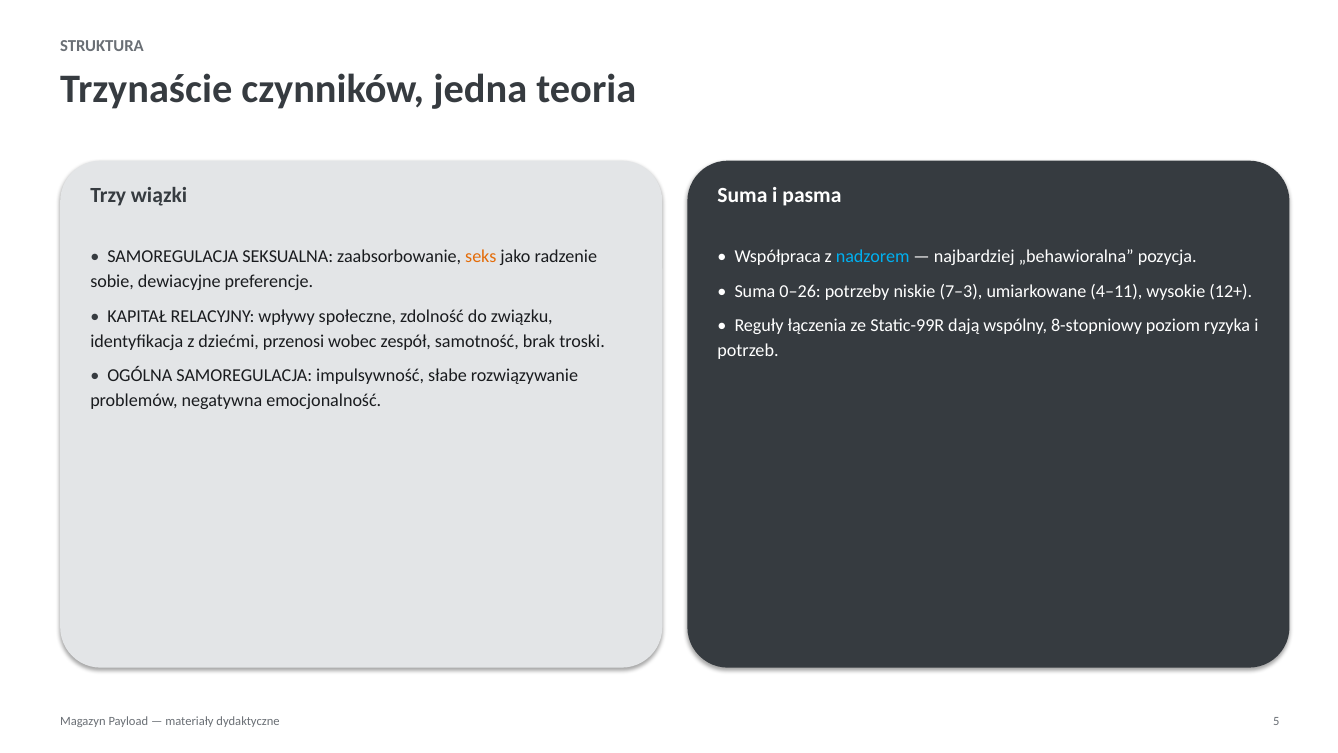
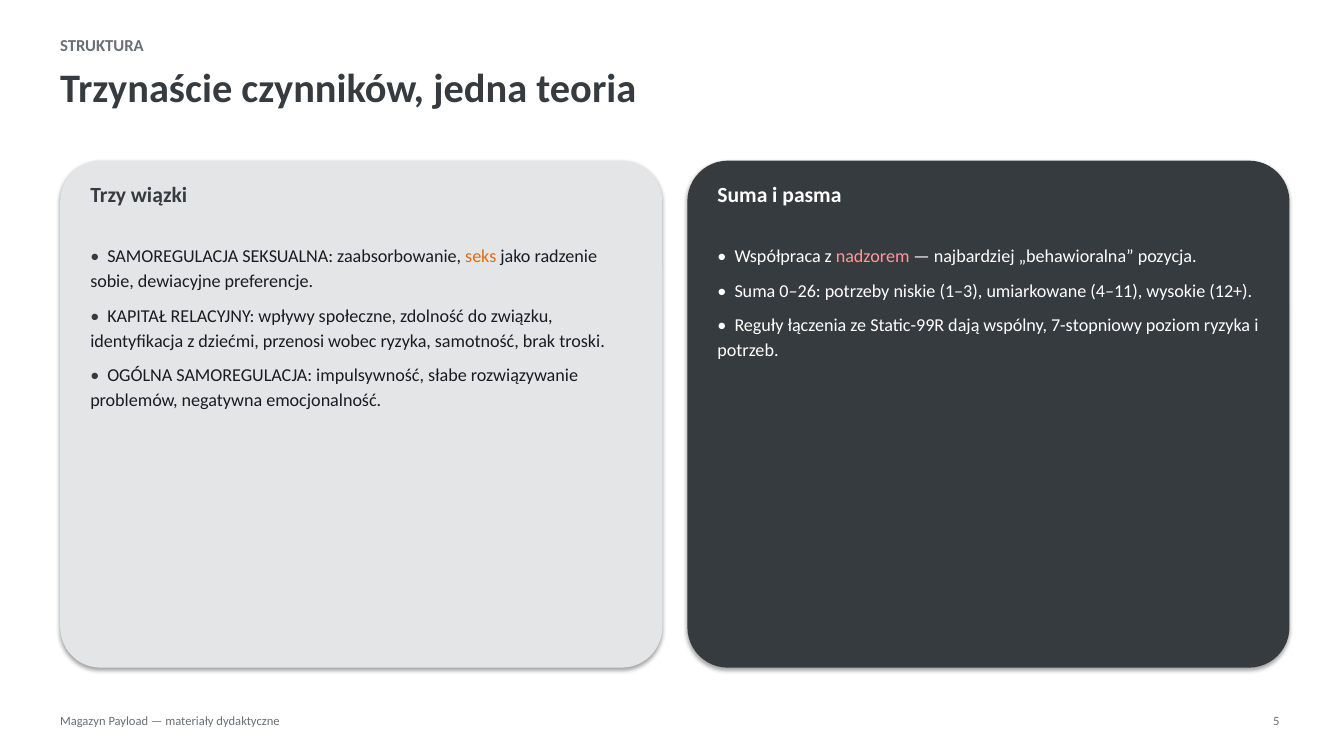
nadzorem colour: light blue -> pink (873, 256)
7–3: 7–3 -> 1–3 (961, 291)
8-stopniowy: 8-stopniowy -> 7-stopniowy (1097, 326)
wobec zespół: zespół -> ryzyka (406, 341)
